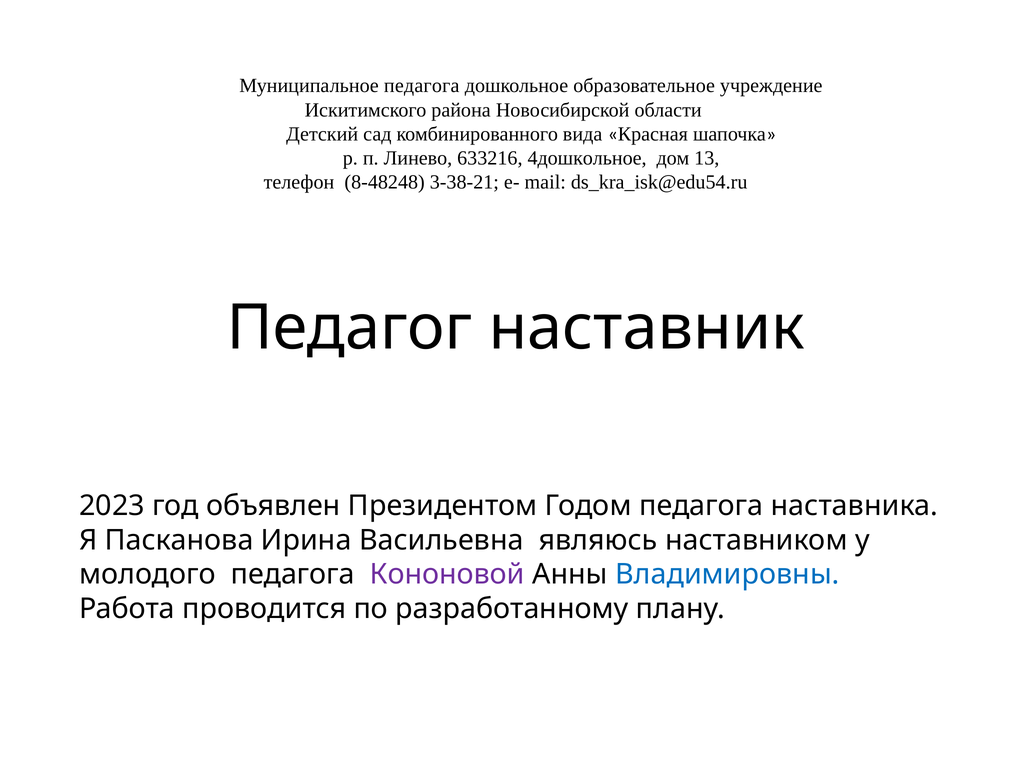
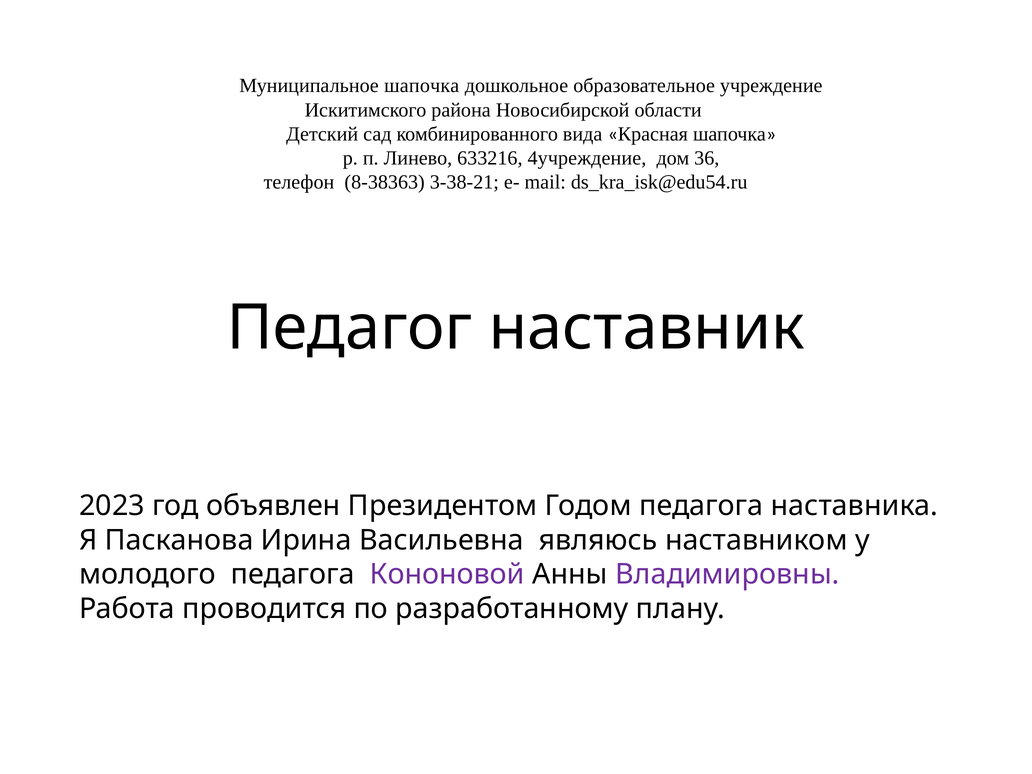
Муниципальное педагога: педагога -> шапочка (422, 86)
4дошкольное: 4дошкольное -> 4учреждение (587, 158)
13: 13 -> 36 (707, 158)
8-48248: 8-48248 -> 8-38363 (385, 182)
Владимировны colour: blue -> purple (727, 575)
